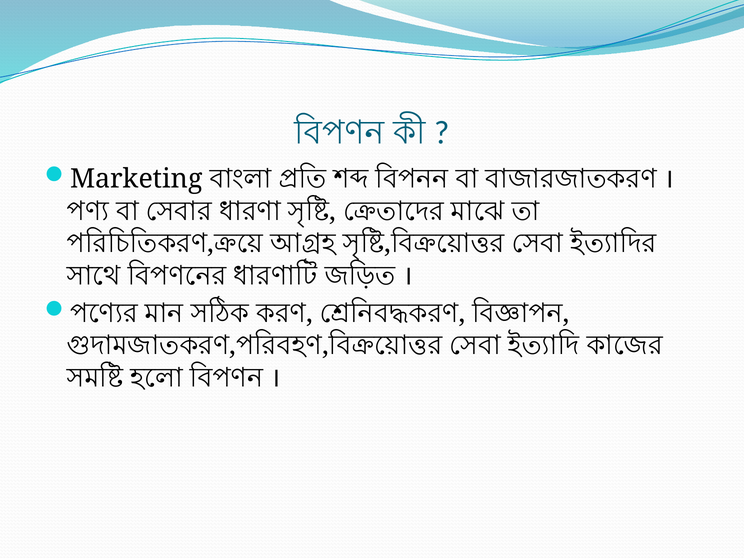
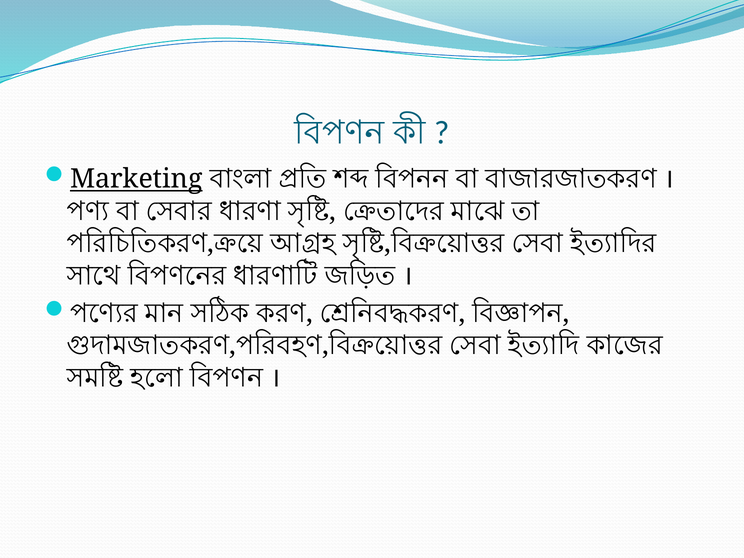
Marketing underline: none -> present (136, 179)
